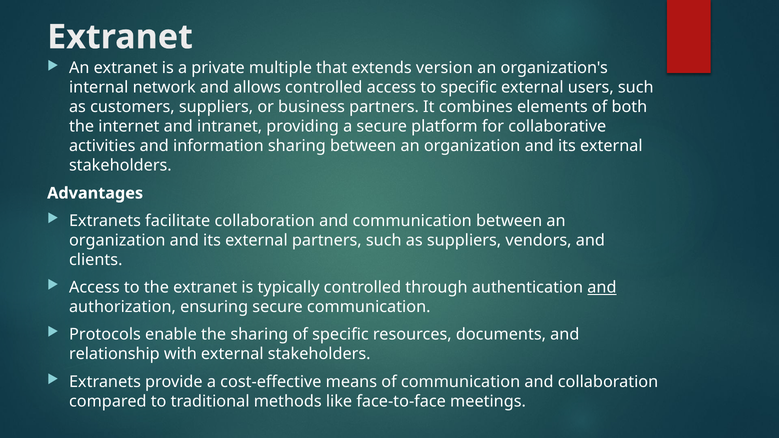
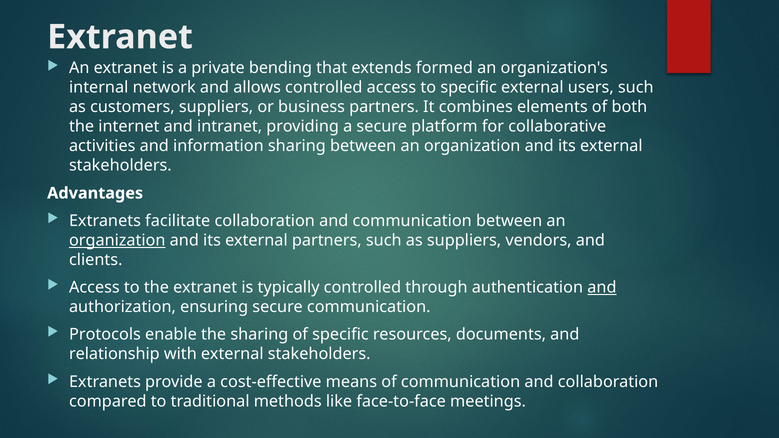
multiple: multiple -> bending (280, 68)
version: version -> formed (444, 68)
organization underline: none -> present (117, 240)
